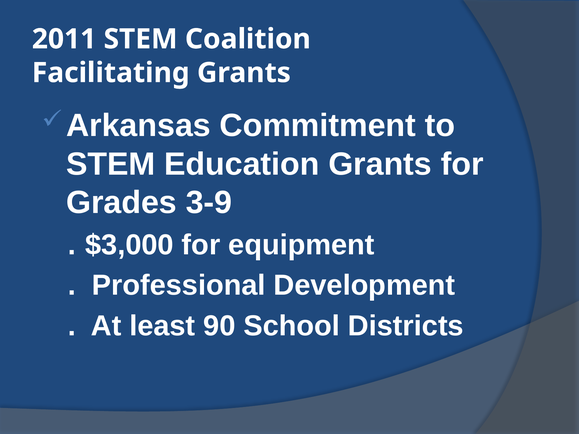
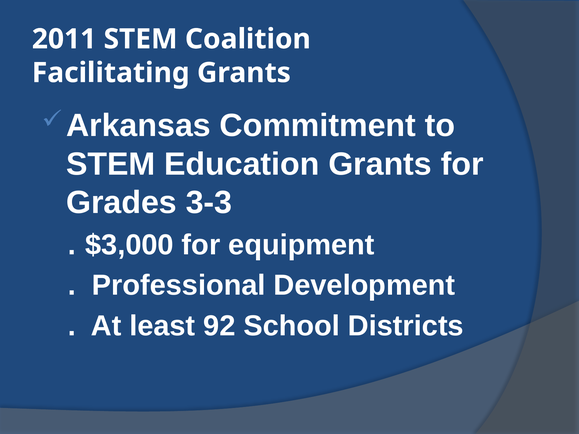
3-9: 3-9 -> 3-3 (209, 203)
90: 90 -> 92 (219, 326)
